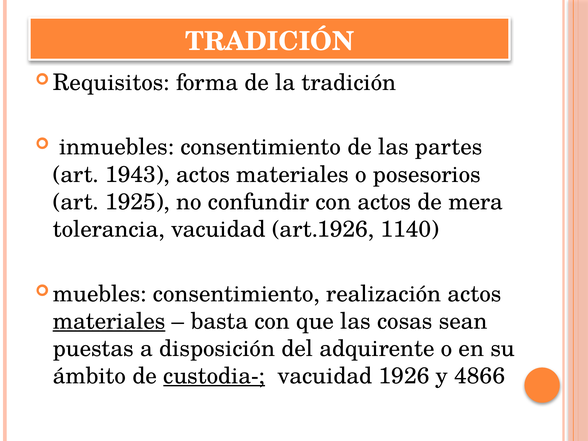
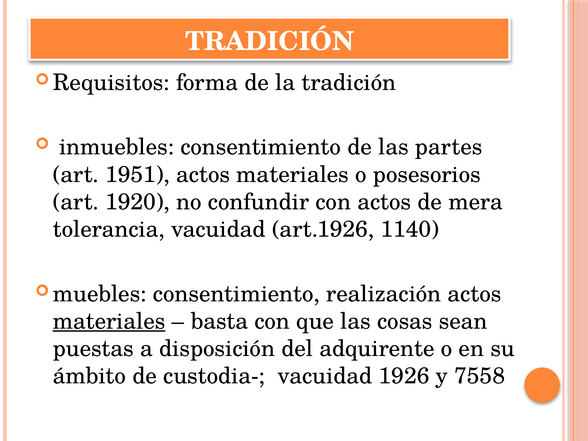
1943: 1943 -> 1951 (138, 174)
1925: 1925 -> 1920 (138, 202)
custodia- underline: present -> none (214, 376)
4866: 4866 -> 7558 (480, 376)
